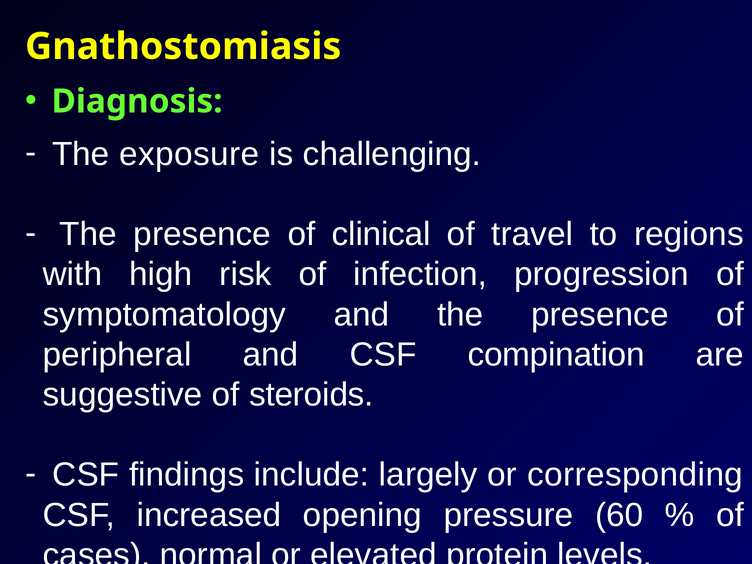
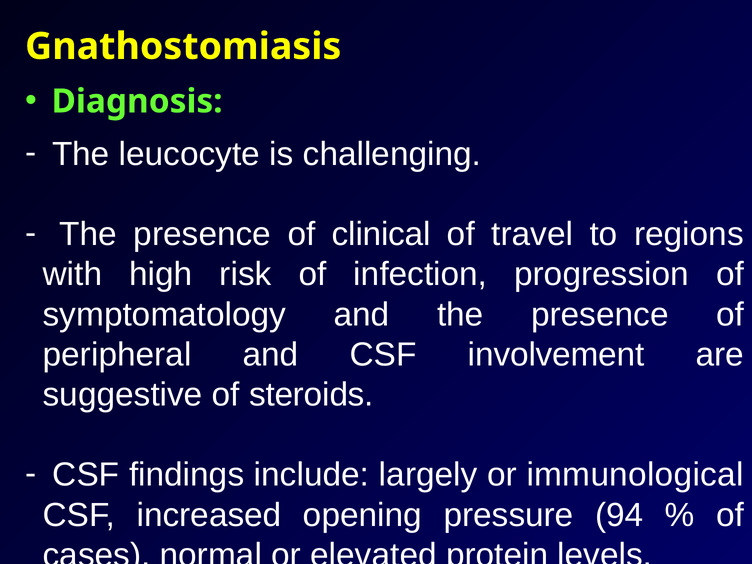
exposure: exposure -> leucocyte (189, 154)
compination: compination -> involvement (556, 355)
corresponding: corresponding -> immunological (635, 475)
60: 60 -> 94 (619, 515)
